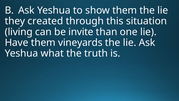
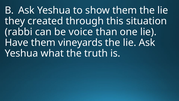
living: living -> rabbi (19, 32)
invite: invite -> voice (81, 32)
